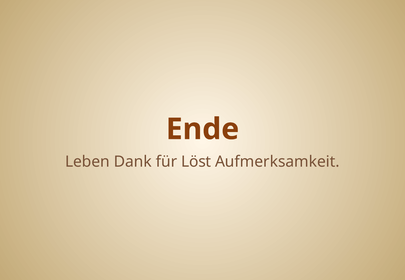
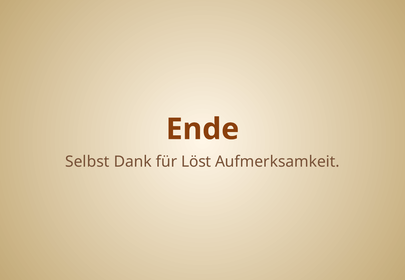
Leben: Leben -> Selbst (87, 162)
